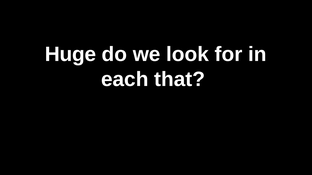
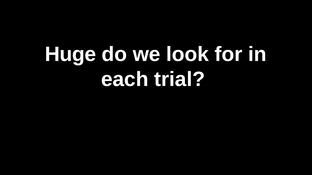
that: that -> trial (180, 79)
